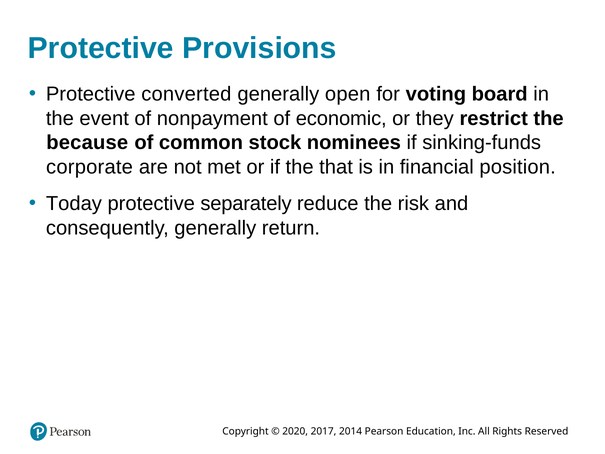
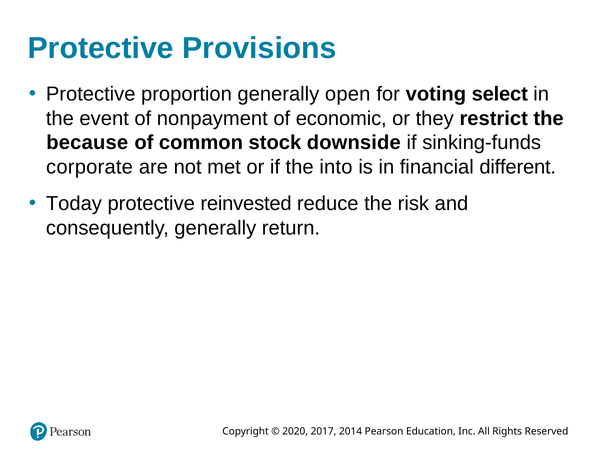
converted: converted -> proportion (186, 94)
board: board -> select (500, 94)
nominees: nominees -> downside (354, 143)
that: that -> into (336, 167)
position: position -> different (518, 167)
separately: separately -> reinvested (246, 204)
